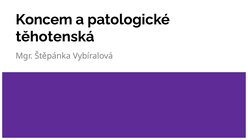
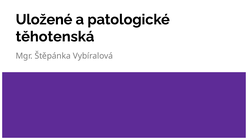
Koncem: Koncem -> Uložené (44, 19)
